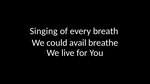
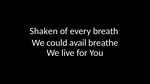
Singing: Singing -> Shaken (44, 31)
